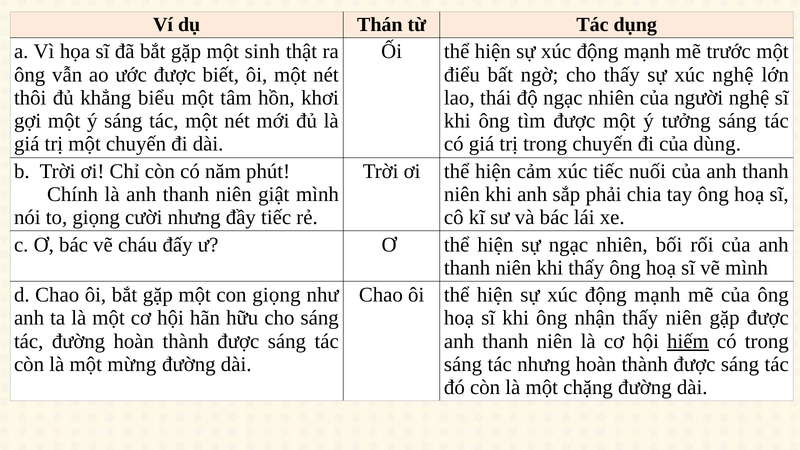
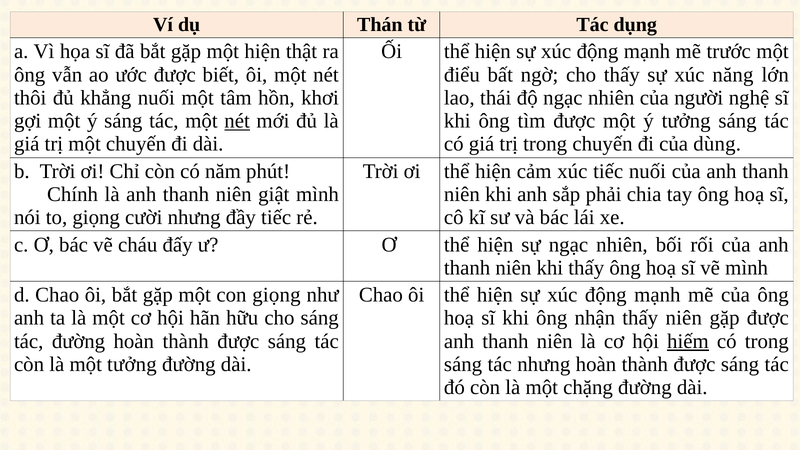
một sinh: sinh -> hiện (262, 52)
xúc nghệ: nghệ -> năng (733, 75)
khẳng biểu: biểu -> nuối (156, 98)
nét underline: none -> present (237, 121)
một mừng: mừng -> tưởng (132, 364)
